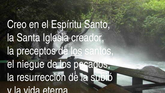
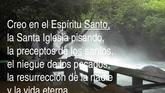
Santo underline: none -> present (97, 24)
creador: creador -> pisando (88, 38)
subió: subió -> nadie (102, 77)
